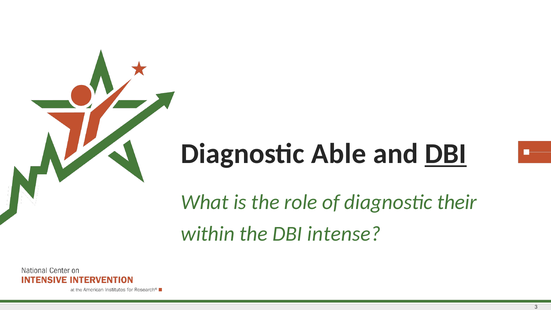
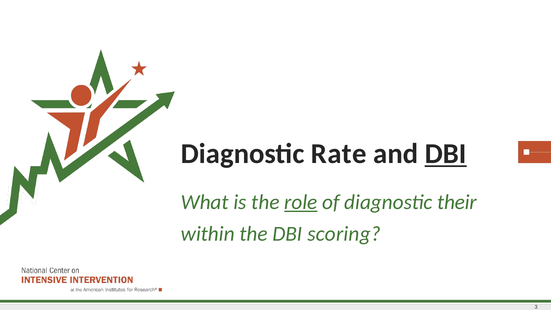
Able: Able -> Rate (339, 154)
role underline: none -> present (301, 202)
intense: intense -> scoring (344, 234)
